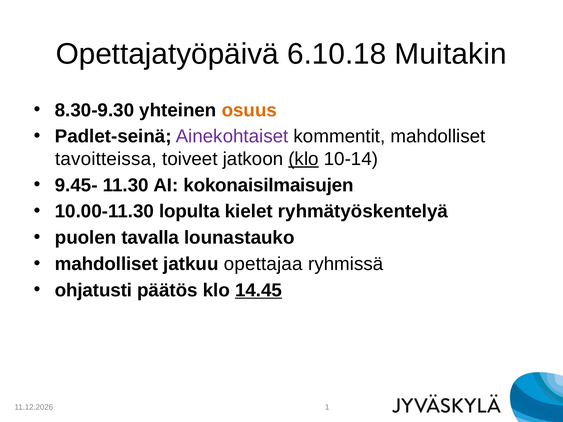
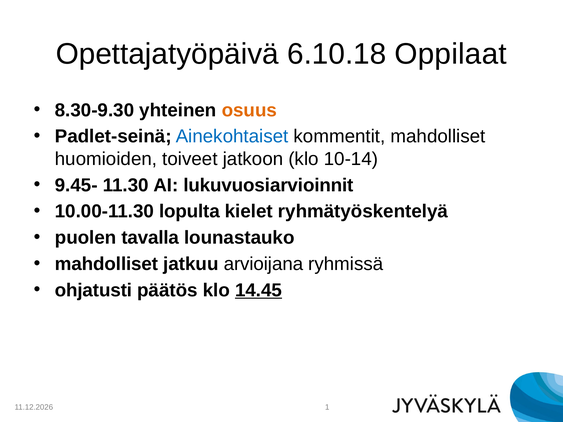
Muitakin: Muitakin -> Oppilaat (451, 54)
Ainekohtaiset colour: purple -> blue (232, 136)
tavoitteissa: tavoitteissa -> huomioiden (106, 159)
klo underline: present -> none (304, 159)
kokonaisilmaisujen: kokonaisilmaisujen -> lukuvuosiarvioinnit (269, 185)
opettajaa: opettajaa -> arvioijana (263, 264)
